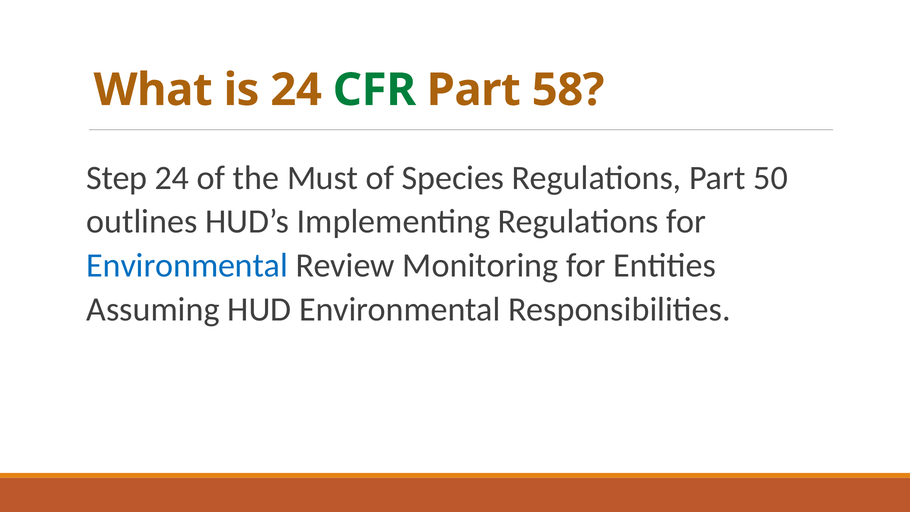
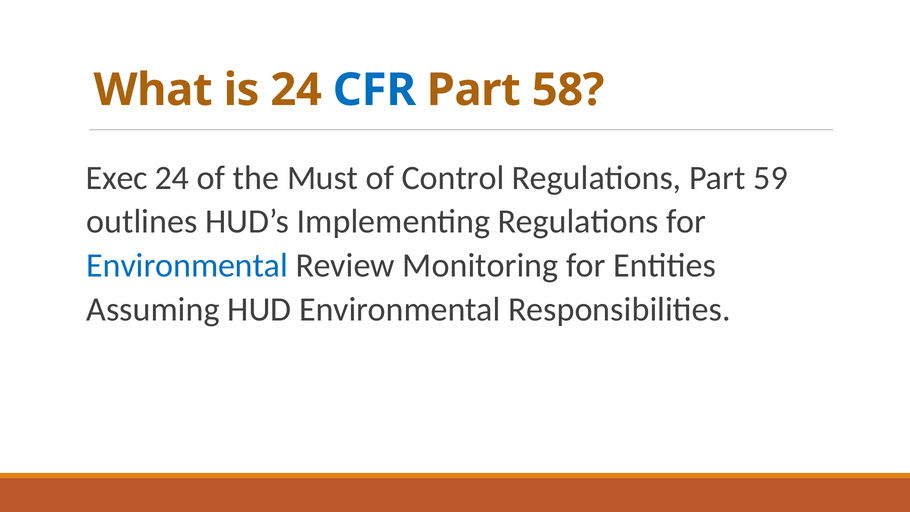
CFR colour: green -> blue (374, 90)
Step: Step -> Exec (117, 178)
Species: Species -> Control (453, 178)
50: 50 -> 59 (771, 178)
